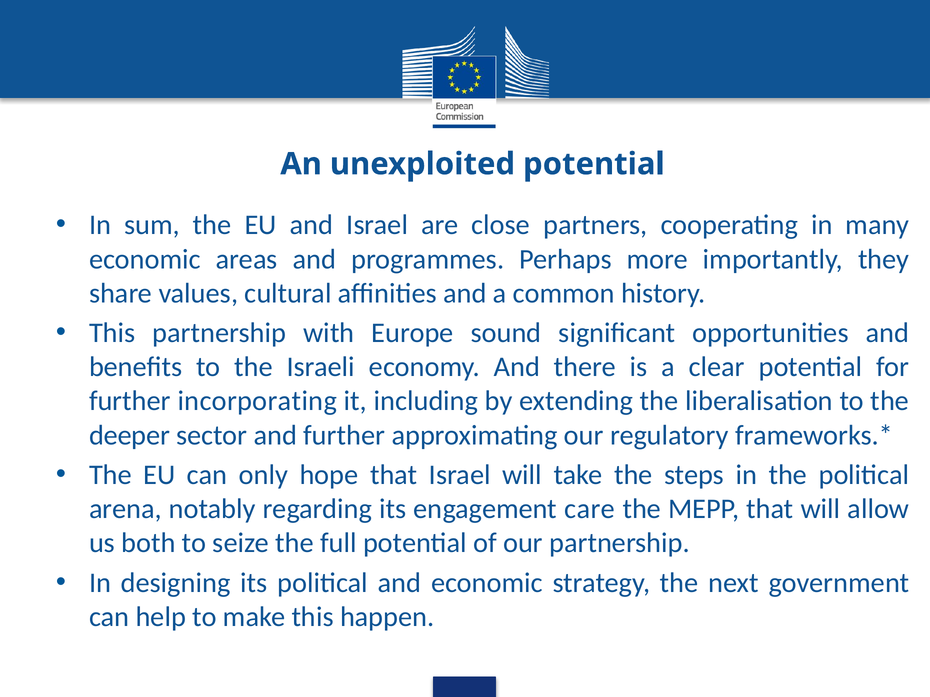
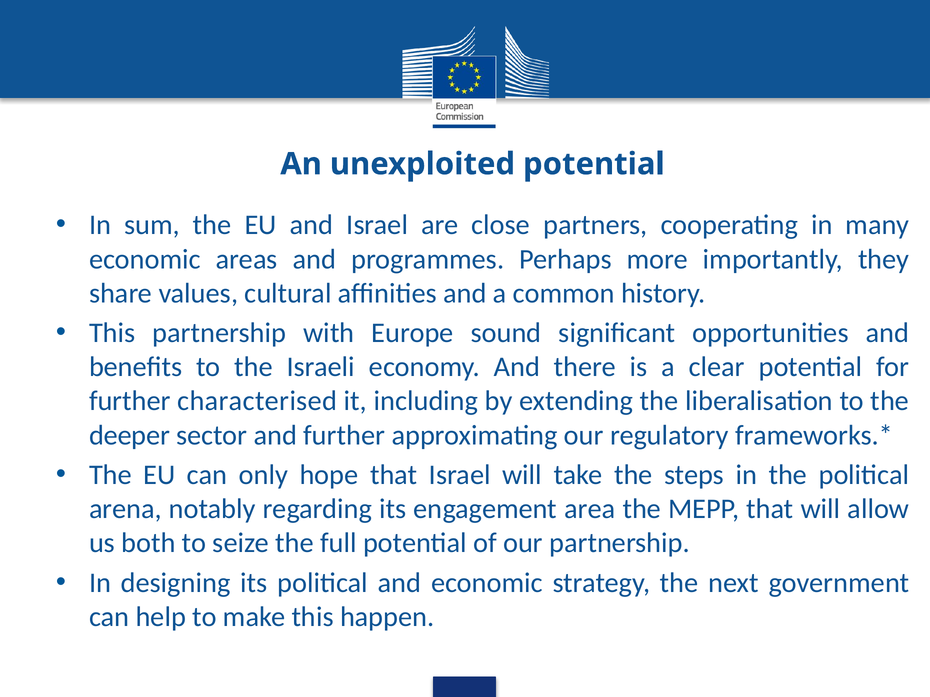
incorporating: incorporating -> characterised (257, 401)
care: care -> area (590, 509)
